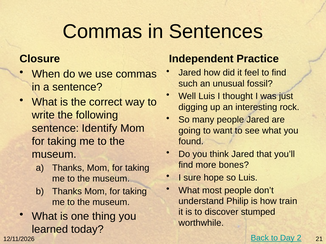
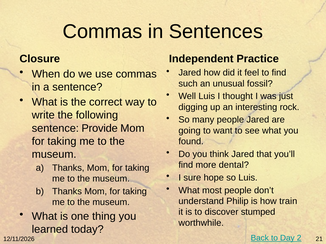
Identify: Identify -> Provide (100, 128)
bones: bones -> dental (234, 165)
